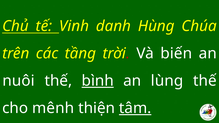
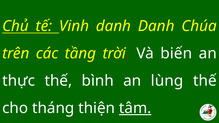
danh Hùng: Hùng -> Danh (156, 26)
nuôi: nuôi -> thực (19, 81)
bình underline: present -> none (98, 81)
mênh: mênh -> tháng (53, 108)
